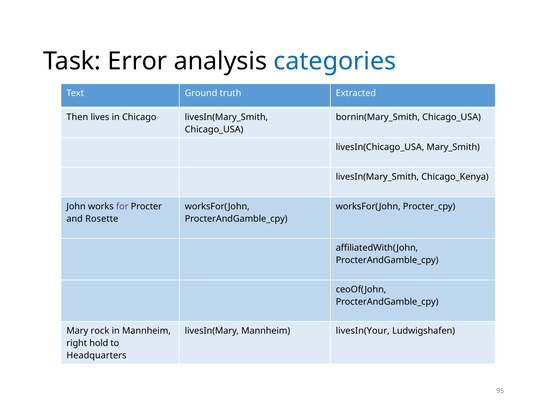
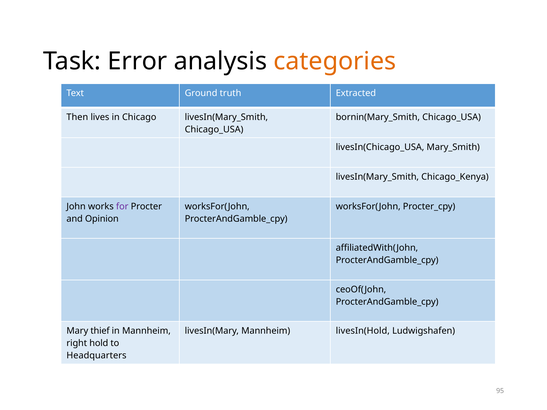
categories colour: blue -> orange (335, 61)
Rosette: Rosette -> Opinion (102, 219)
rock: rock -> thief (100, 331)
livesIn(Your: livesIn(Your -> livesIn(Hold (363, 331)
